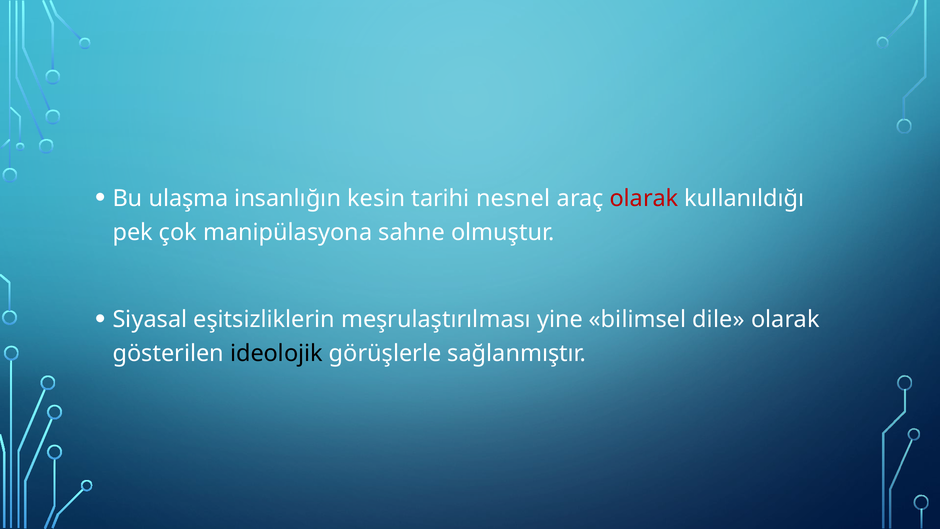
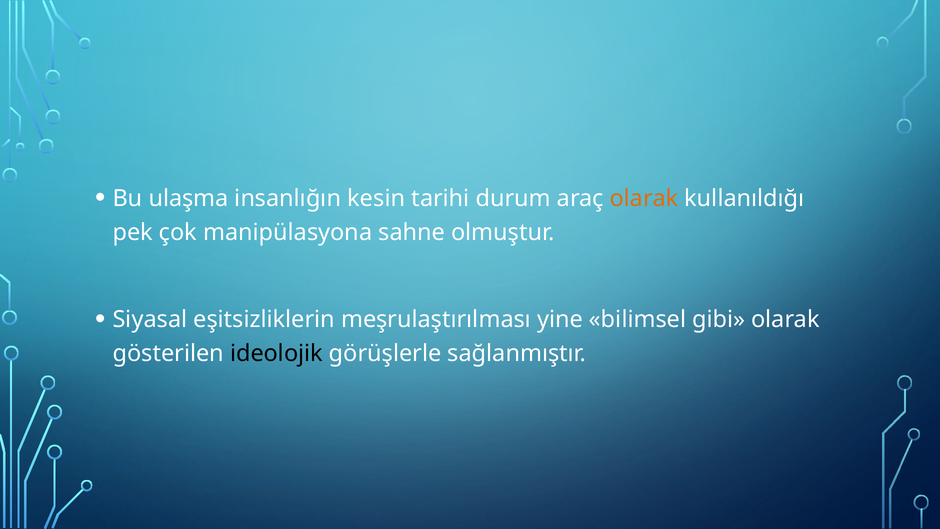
nesnel: nesnel -> durum (513, 198)
olarak colour: red -> orange (644, 198)
dile: dile -> gibi (719, 319)
